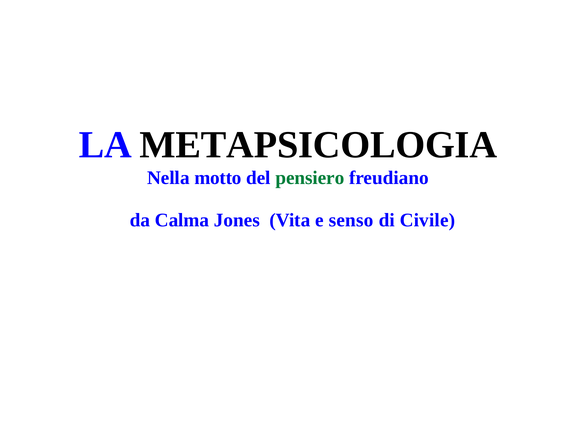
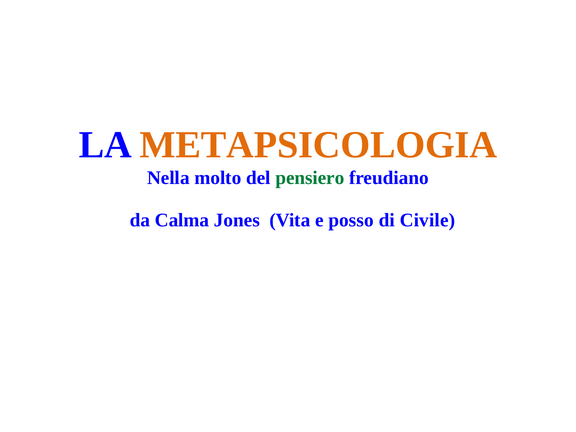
METAPSICOLOGIA colour: black -> orange (318, 145)
motto: motto -> molto (218, 178)
senso: senso -> posso (351, 220)
